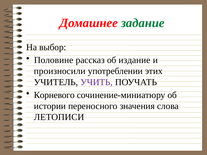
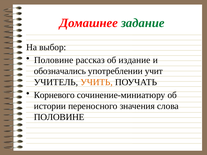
произносили: произносили -> обозначались (60, 71)
этих: этих -> учит (154, 71)
УЧИТЬ colour: purple -> orange (97, 82)
ЛЕТОПИСИ: ЛЕТОПИСИ -> ПОЛОВИНЕ (59, 117)
